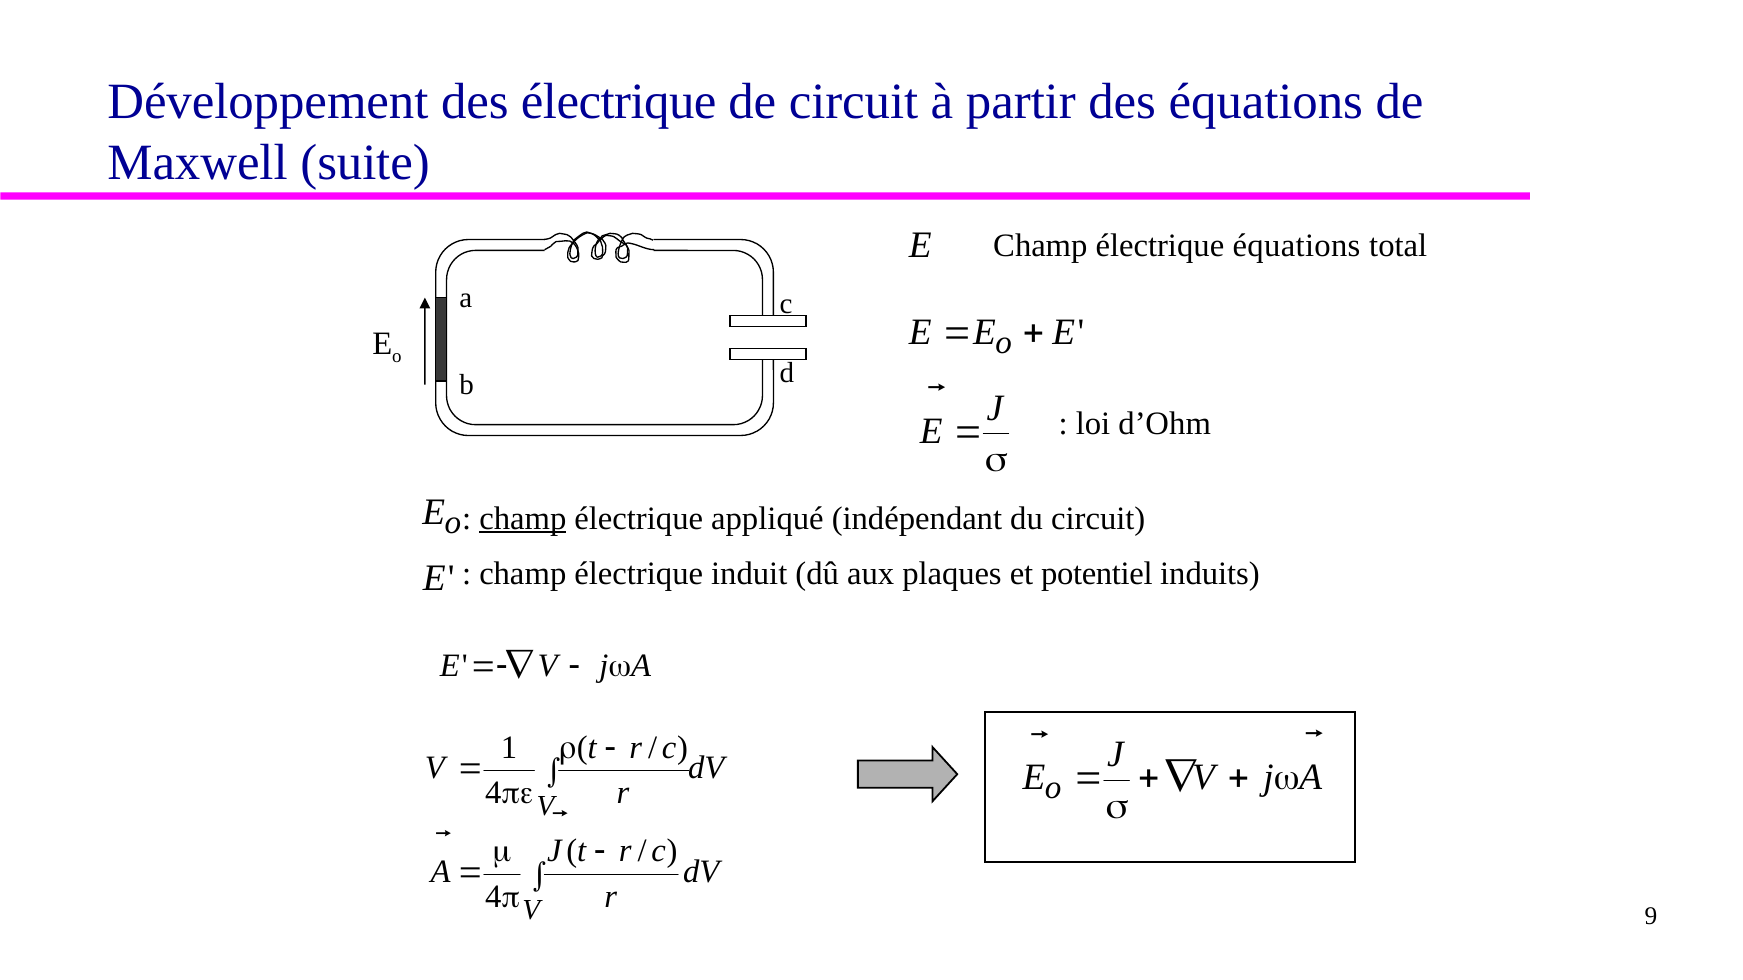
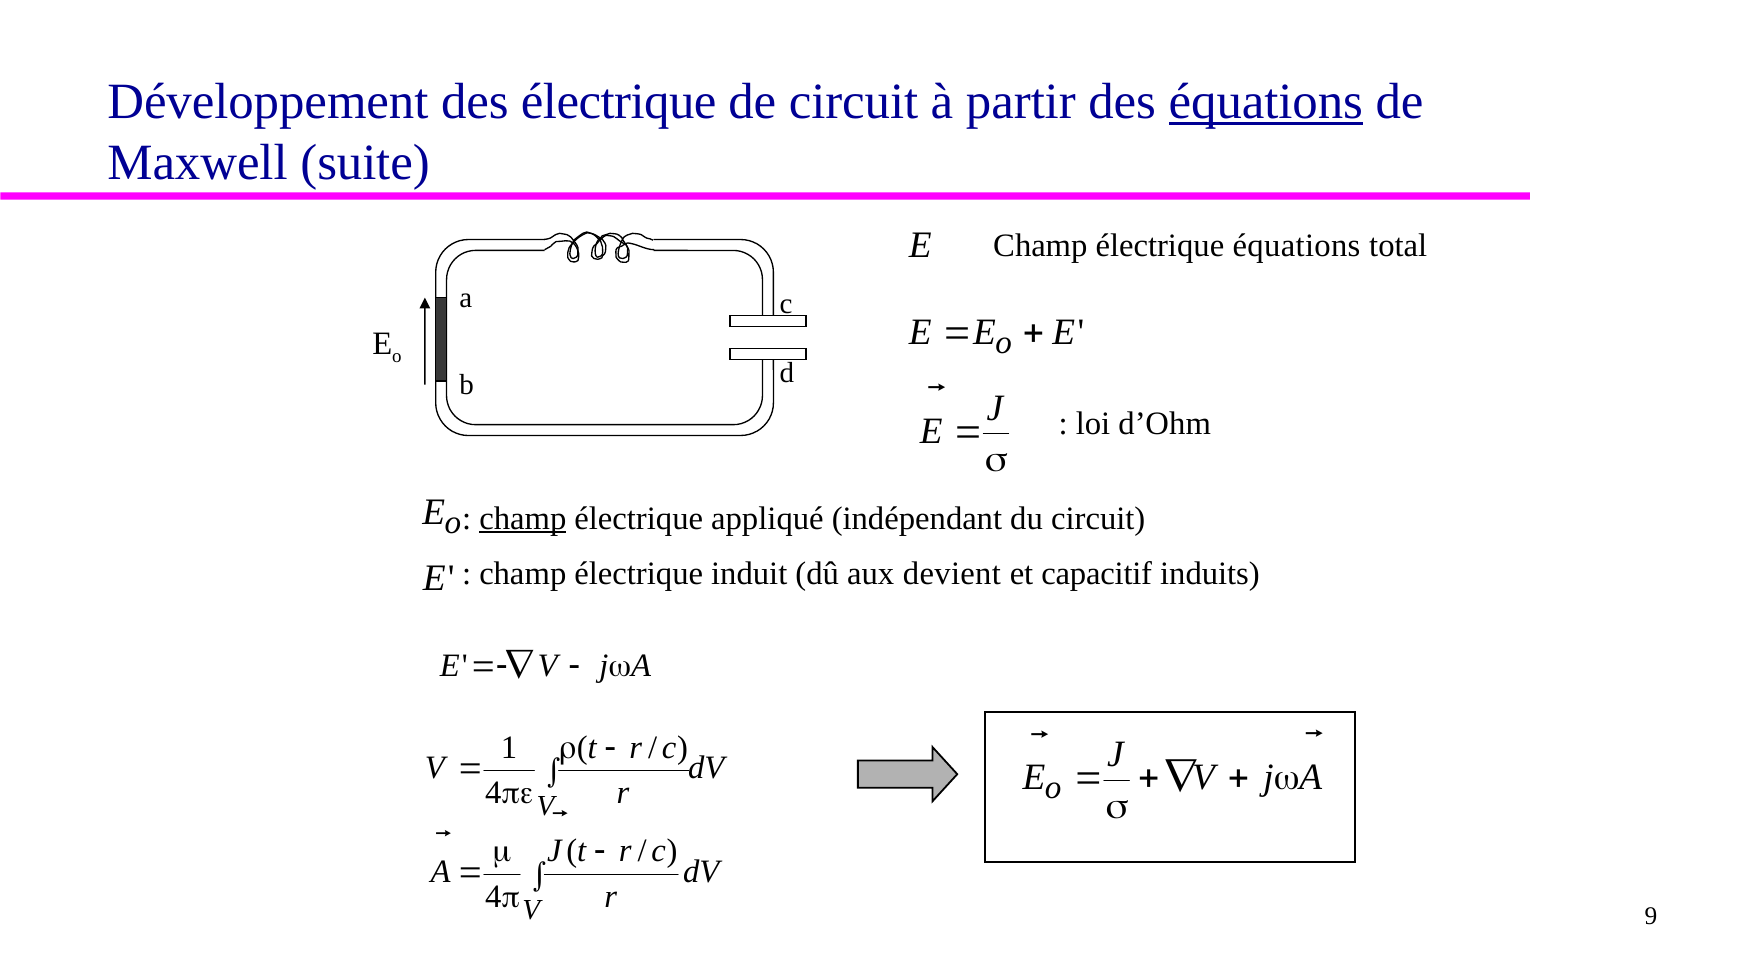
équations underline: none -> present (1266, 102)
plaques: plaques -> devient (952, 574)
potentiel: potentiel -> capacitif (1097, 574)
